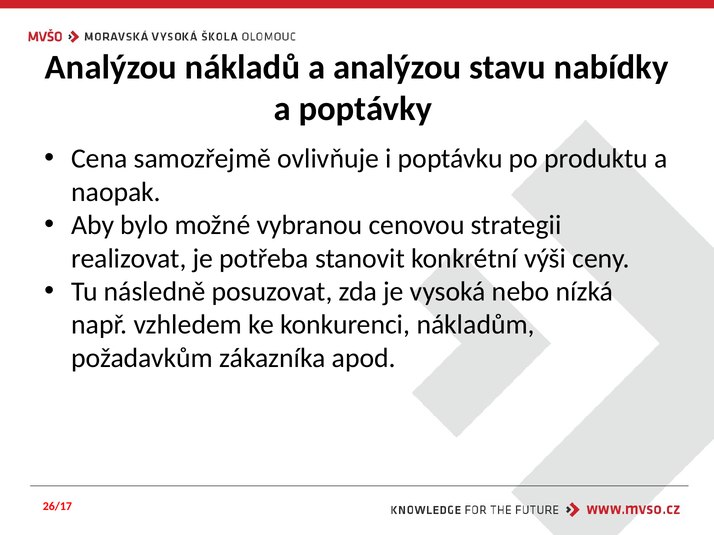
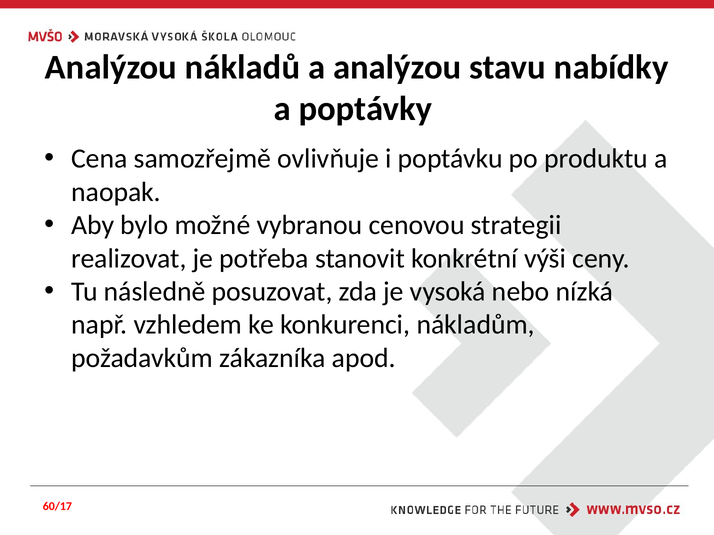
26/17: 26/17 -> 60/17 (57, 507)
